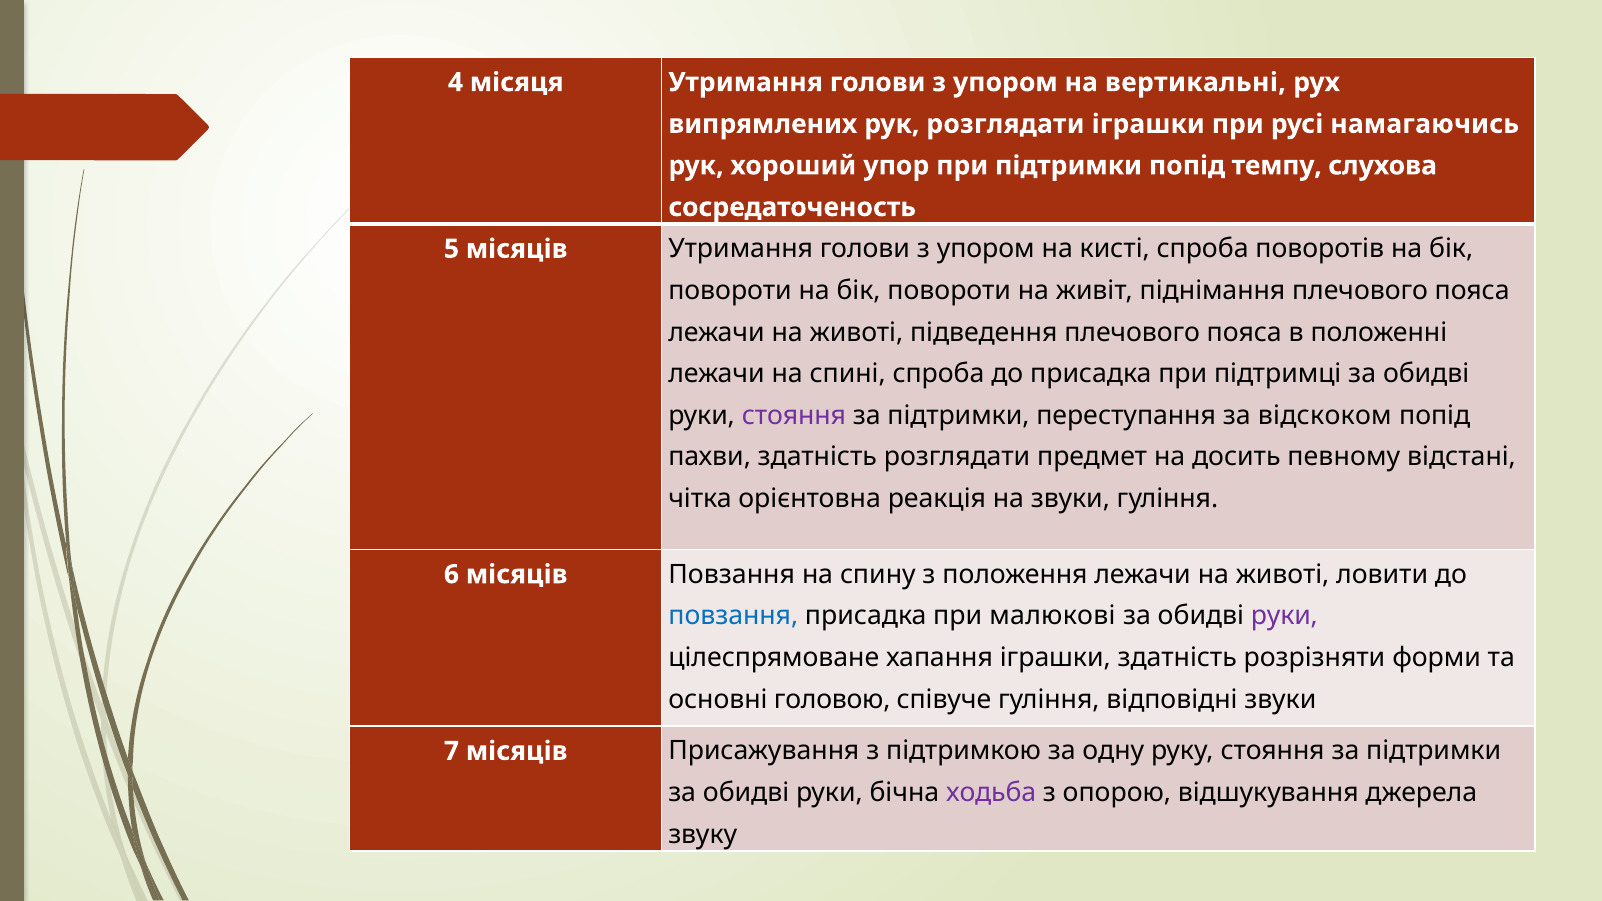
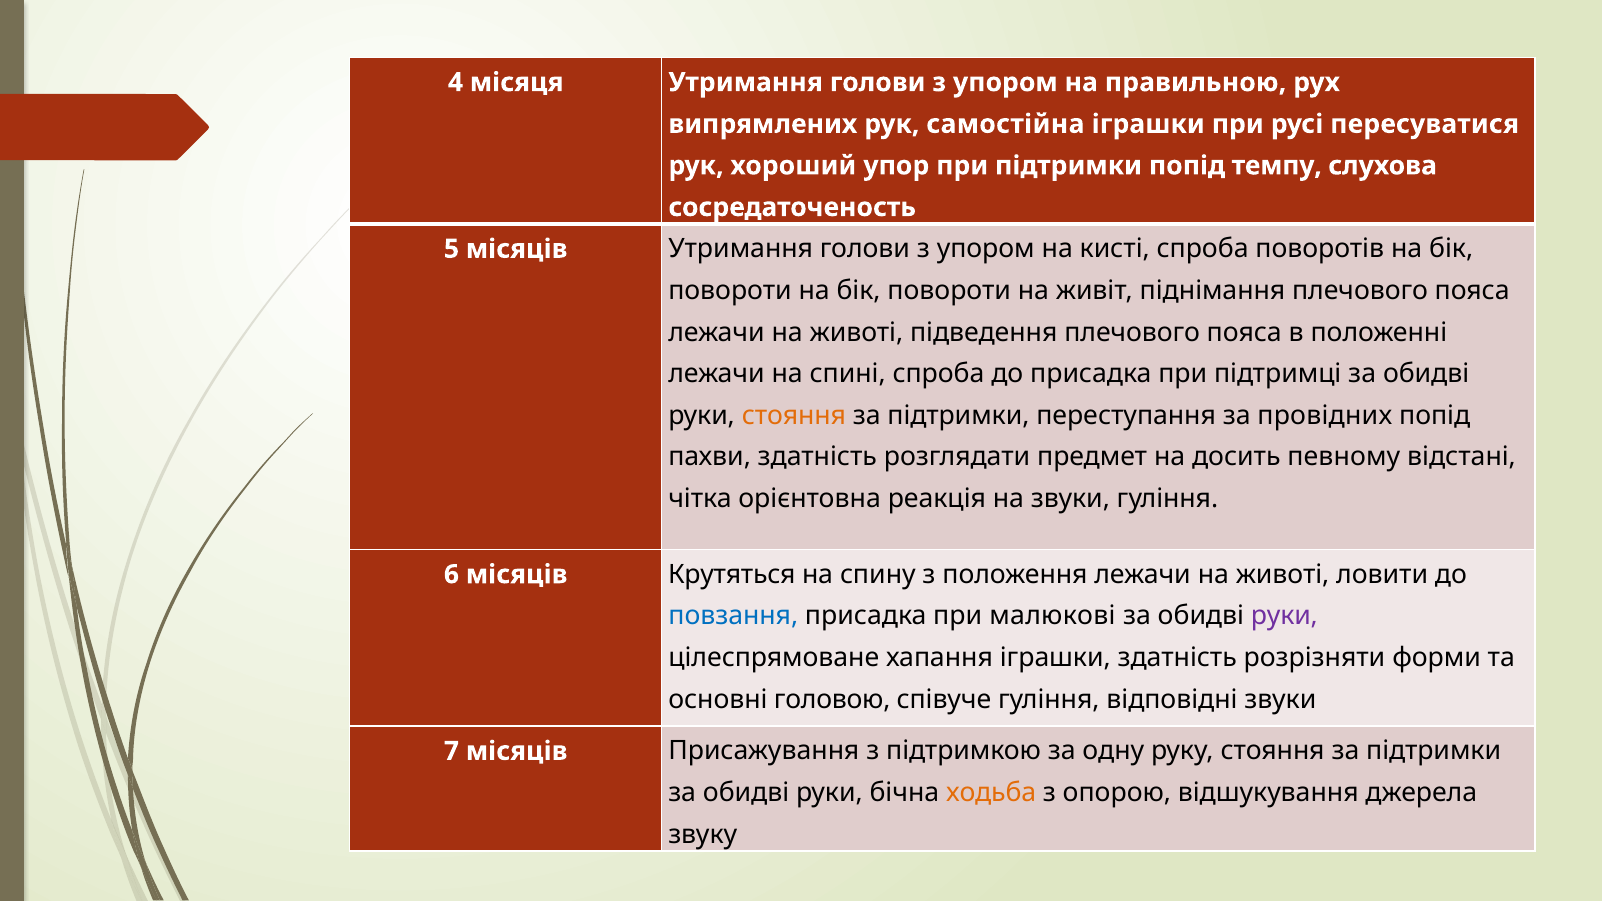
вертикальні: вертикальні -> правильною (1195, 82)
рук розглядати: розглядати -> самостійна (1005, 124)
намагаючись: намагаючись -> пересуватися (1425, 124)
стояння colour: purple -> orange (794, 416)
відскоком: відскоком -> провідних (1325, 416)
місяців Повзання: Повзання -> Крутяться (732, 575)
ходьба colour: purple -> orange (991, 793)
